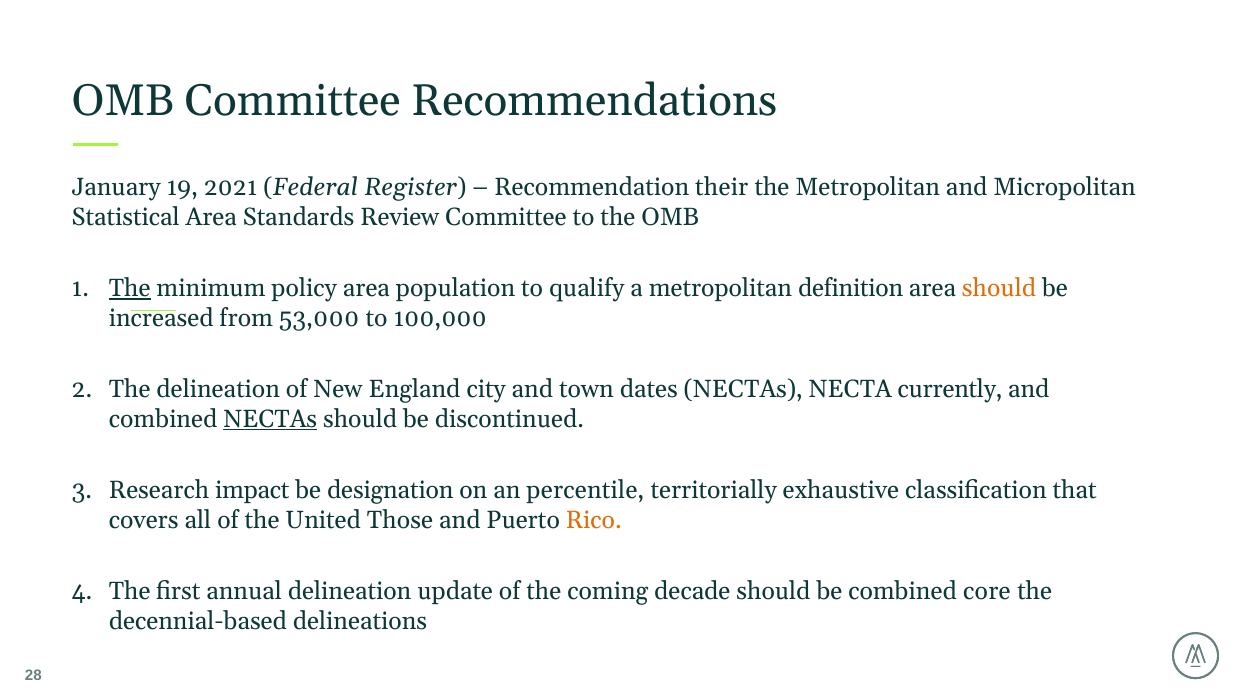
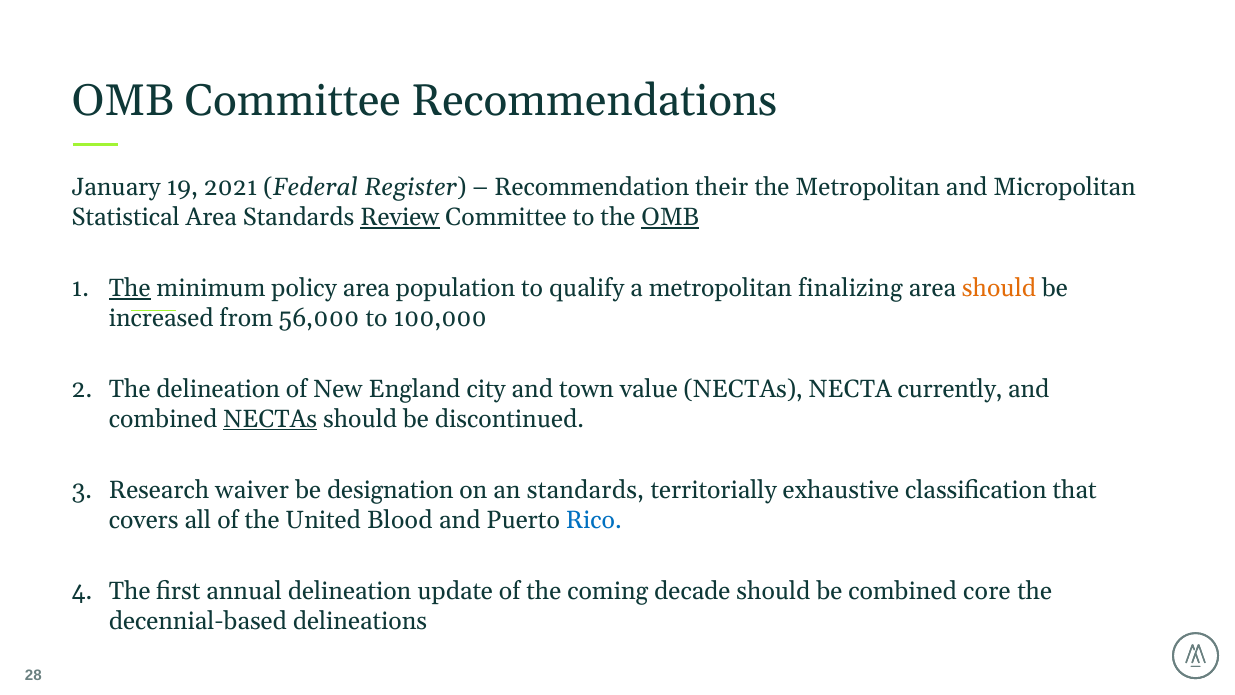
Review underline: none -> present (400, 217)
OMB underline: none -> present (670, 217)
definition: definition -> finalizing (850, 288)
53,000: 53,000 -> 56,000 (319, 318)
dates: dates -> value (649, 389)
impact: impact -> waiver (252, 490)
an percentile: percentile -> standards (585, 490)
Those: Those -> Blood (400, 520)
Rico colour: orange -> blue (594, 520)
